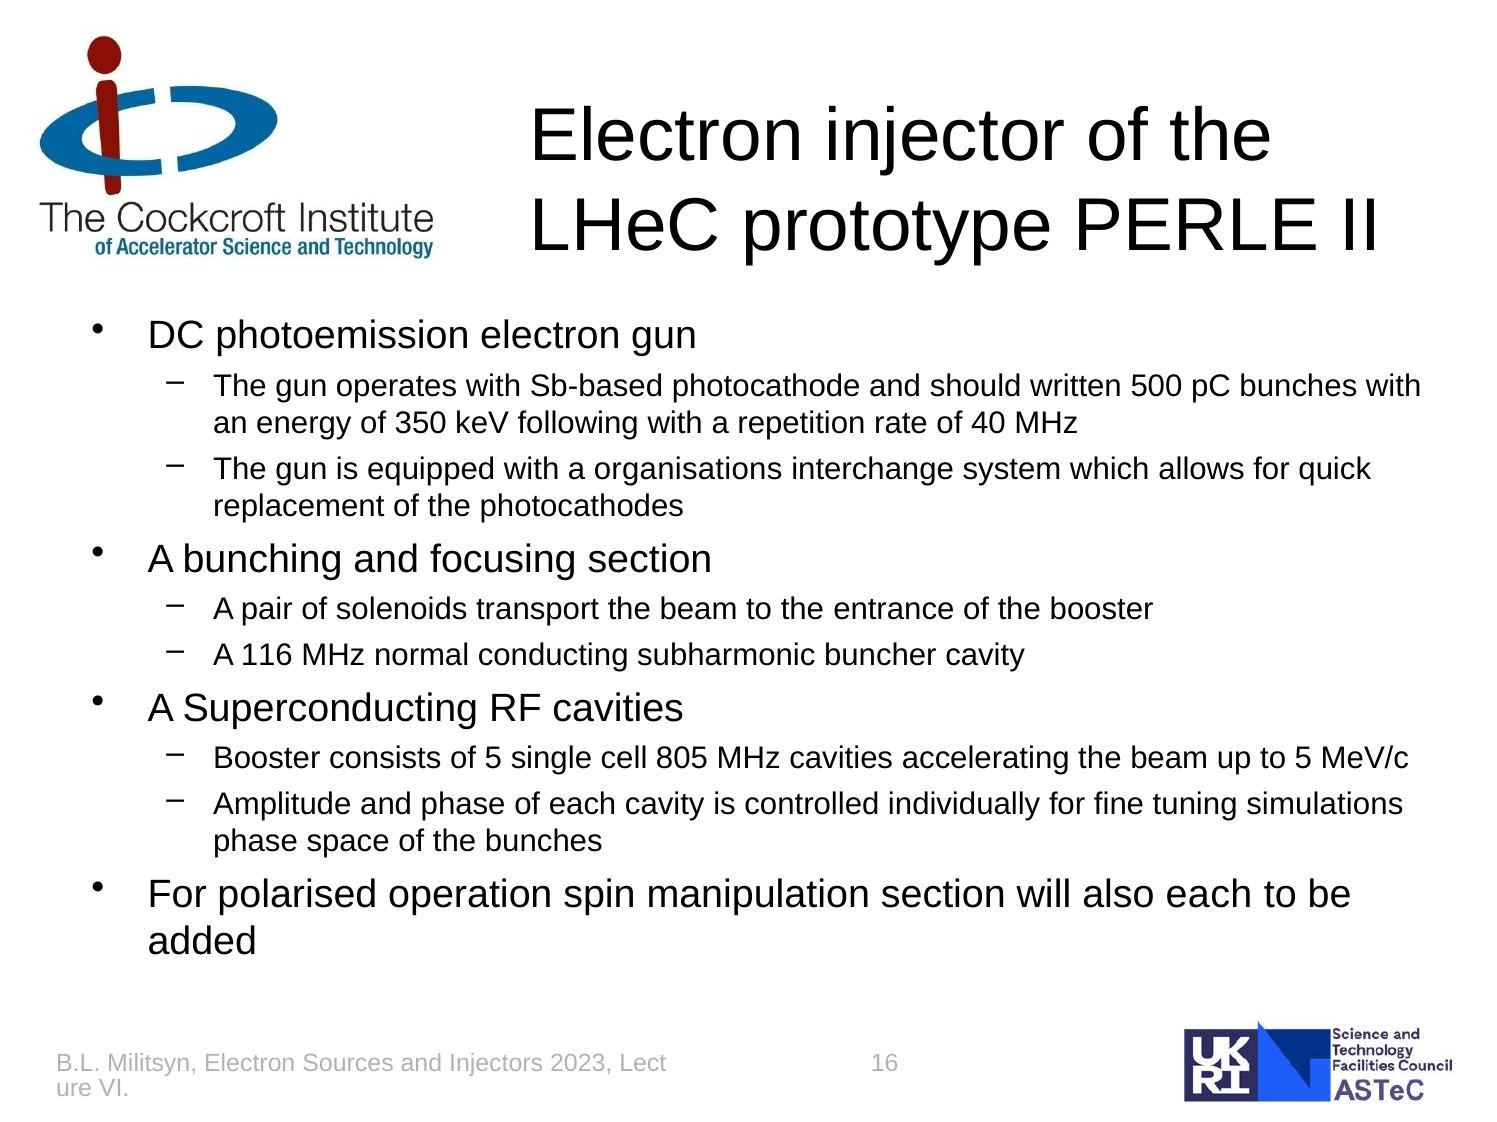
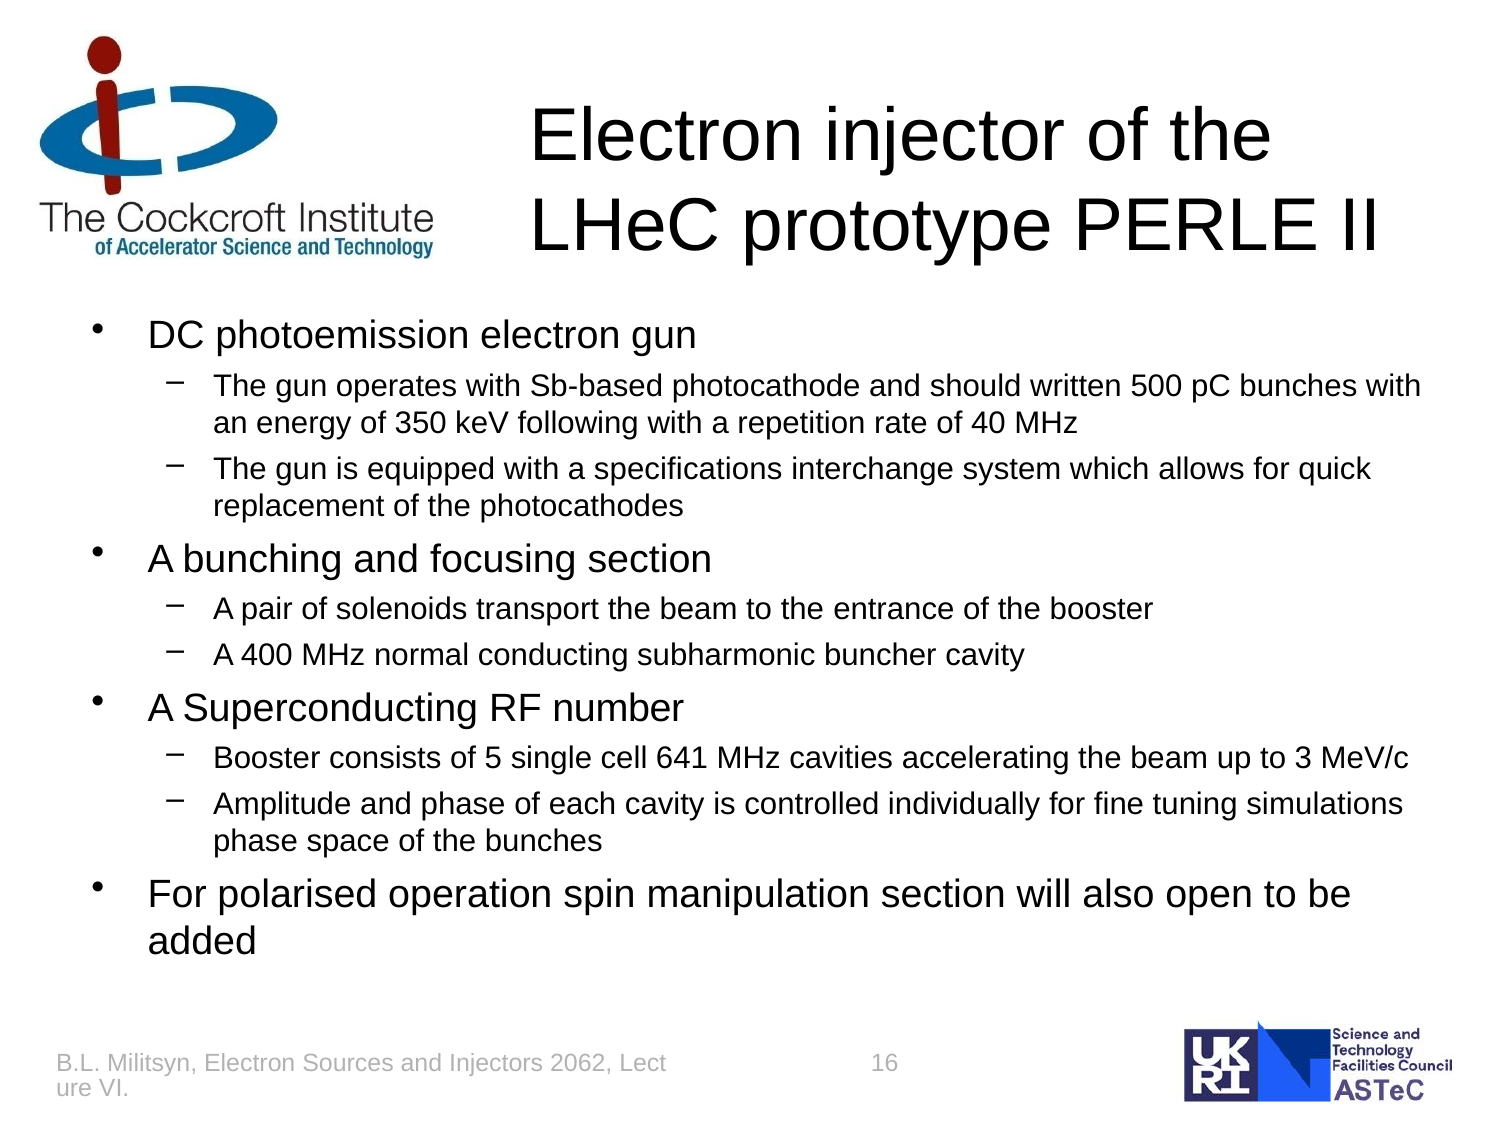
organisations: organisations -> specifications (688, 469)
116: 116 -> 400 (267, 656)
RF cavities: cavities -> number (618, 708)
805: 805 -> 641 (682, 759)
to 5: 5 -> 3 (1303, 759)
also each: each -> open (1209, 895)
2023: 2023 -> 2062 (581, 1064)
